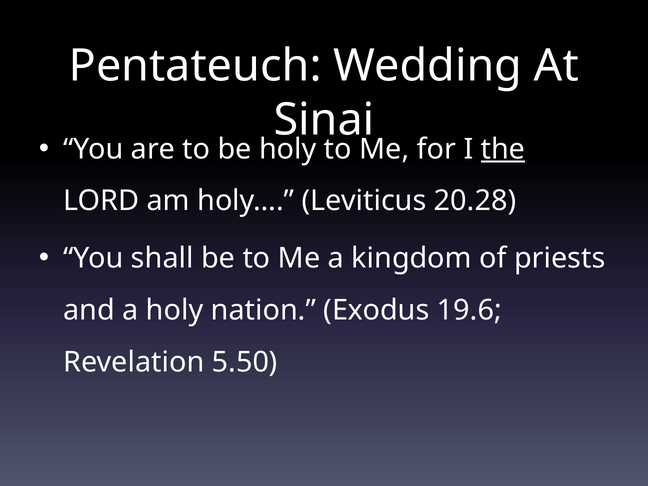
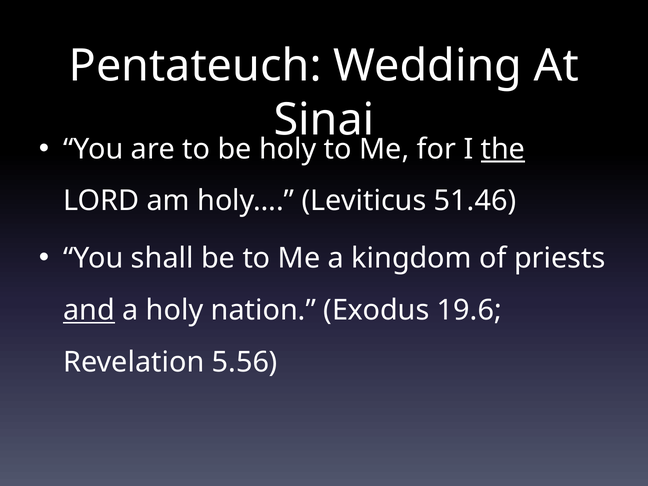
20.28: 20.28 -> 51.46 (475, 201)
and underline: none -> present (89, 310)
5.50: 5.50 -> 5.56 (245, 362)
